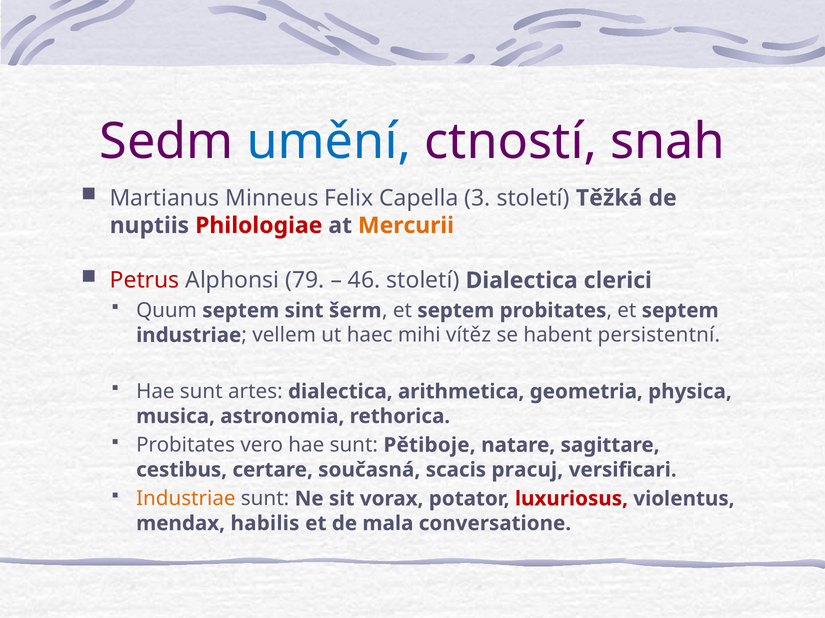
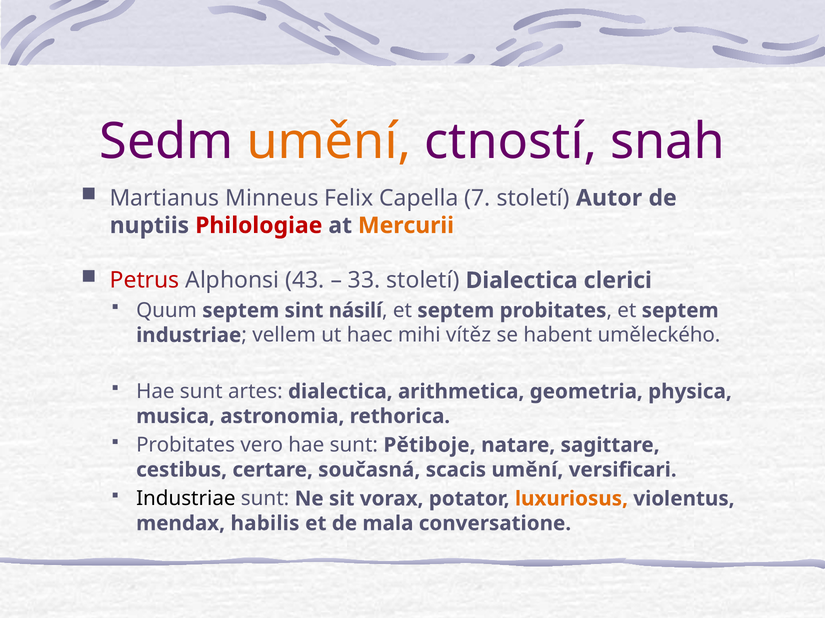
umění colour: blue -> orange (329, 142)
3: 3 -> 7 (478, 198)
Těžká: Těžká -> Autor (609, 198)
79: 79 -> 43 (305, 281)
46: 46 -> 33 (364, 281)
šerm: šerm -> násilí (355, 311)
persistentní: persistentní -> uměleckého (659, 336)
scacis pracuj: pracuj -> umění (527, 470)
Industriae colour: orange -> black (186, 499)
luxuriosus colour: red -> orange (571, 499)
